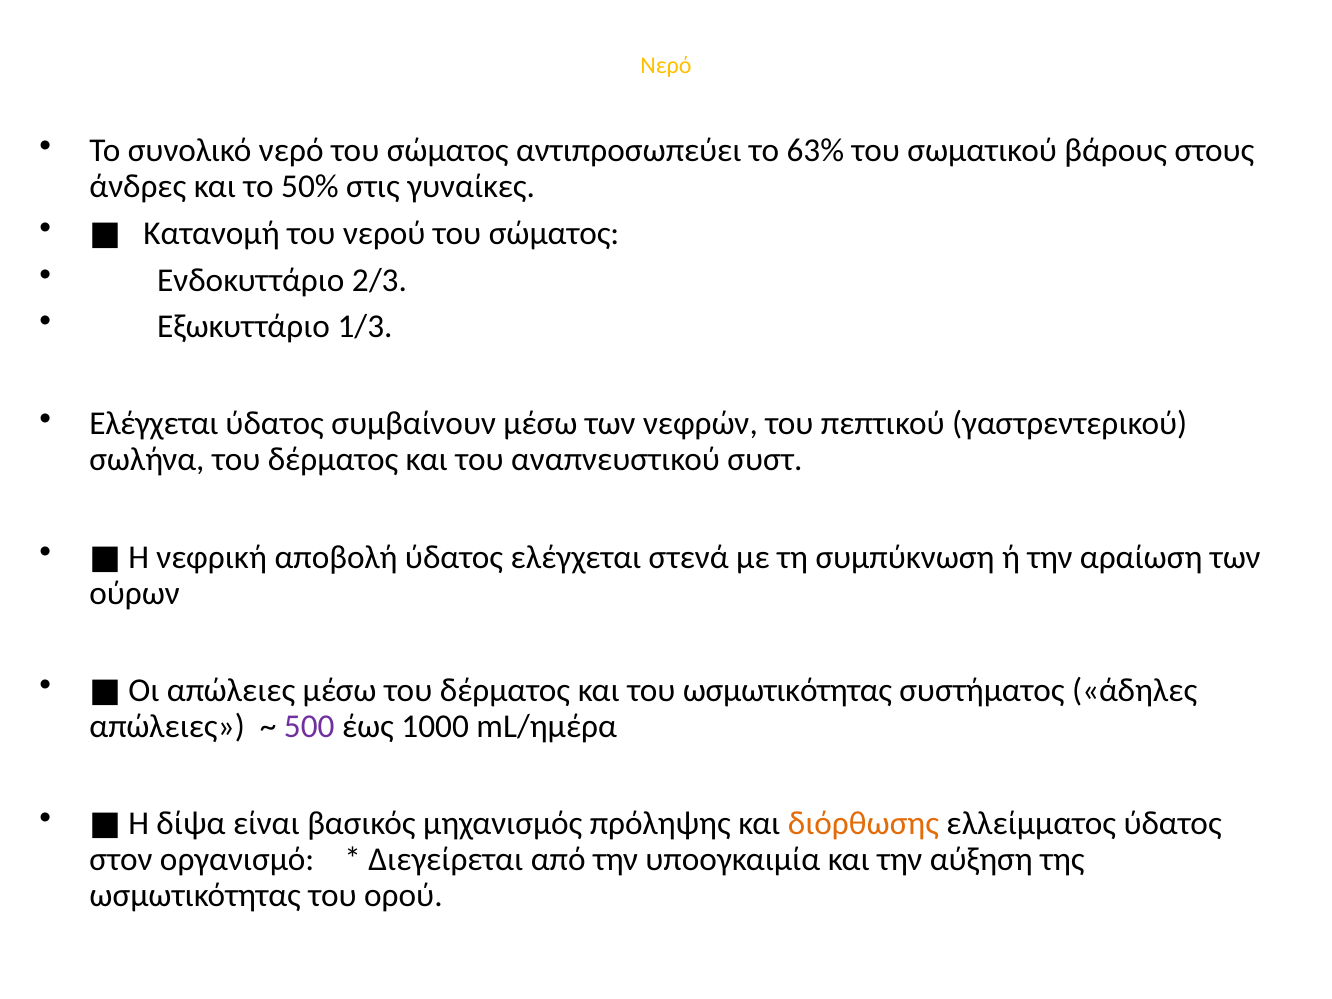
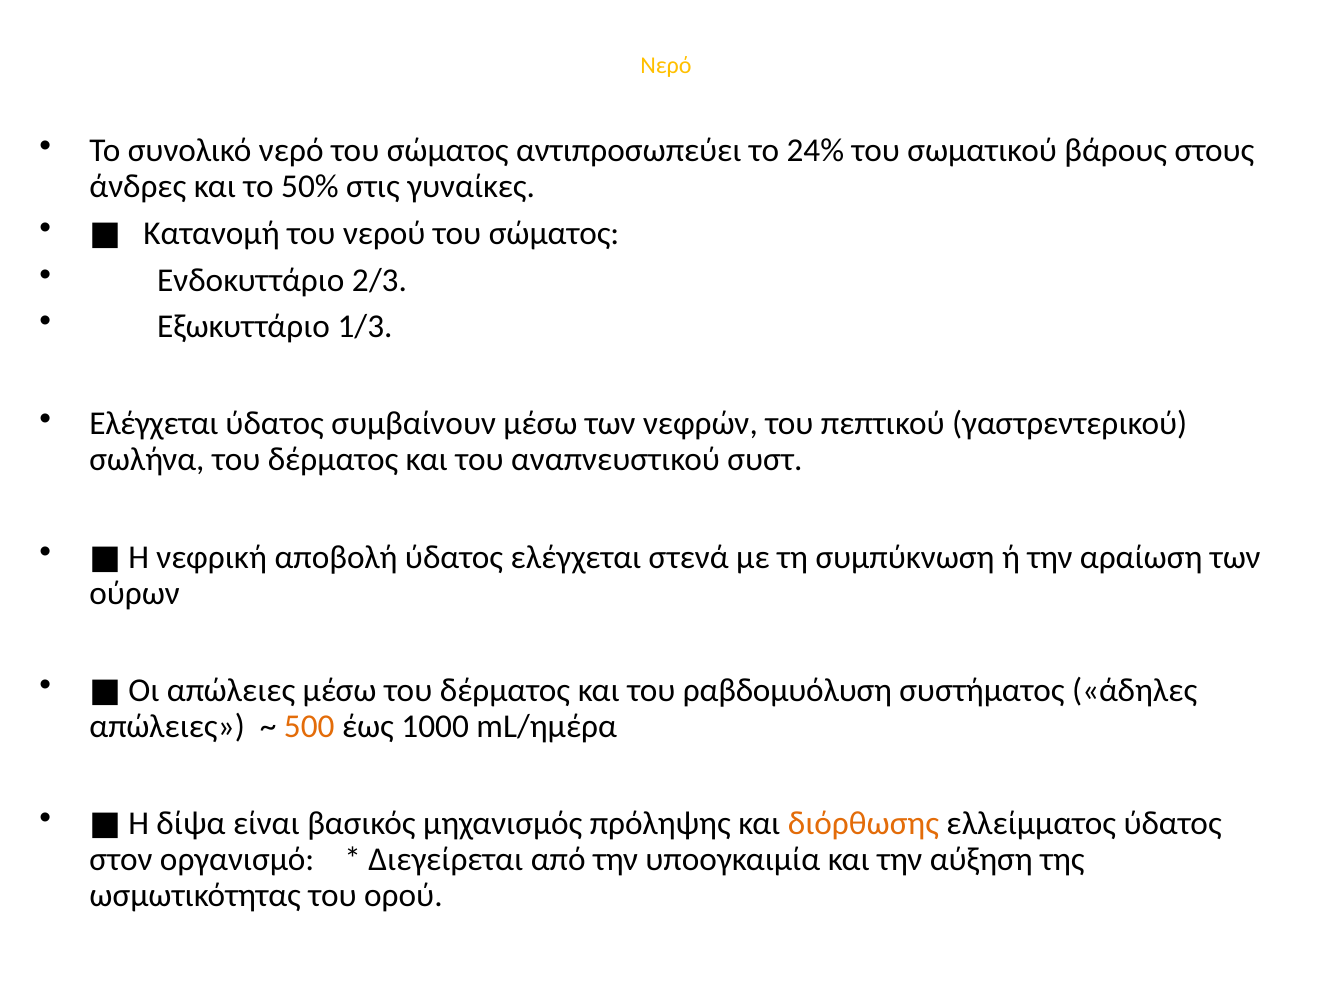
63%: 63% -> 24% (815, 151)
του ωσμωτικότητας: ωσμωτικότητας -> ραβδομυόλυση (787, 690)
500 colour: purple -> orange (309, 726)
